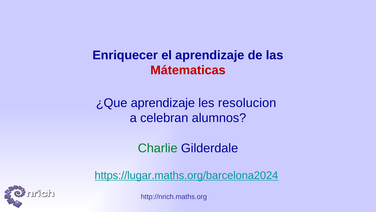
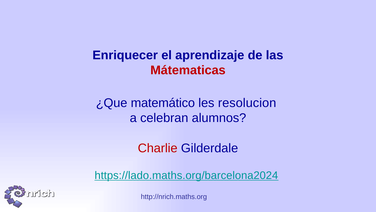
¿Que aprendizaje: aprendizaje -> matemático (163, 103)
Charlie colour: green -> red (158, 148)
https://lugar.maths.org/barcelona2024: https://lugar.maths.org/barcelona2024 -> https://lado.maths.org/barcelona2024 (186, 175)
